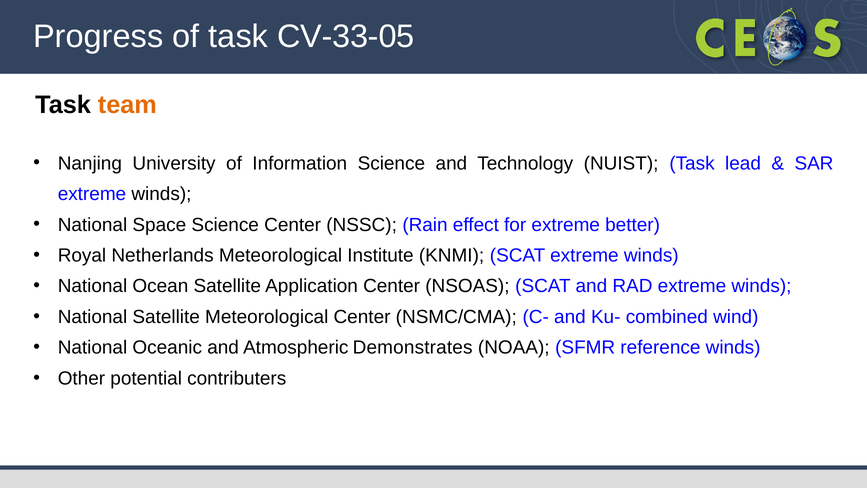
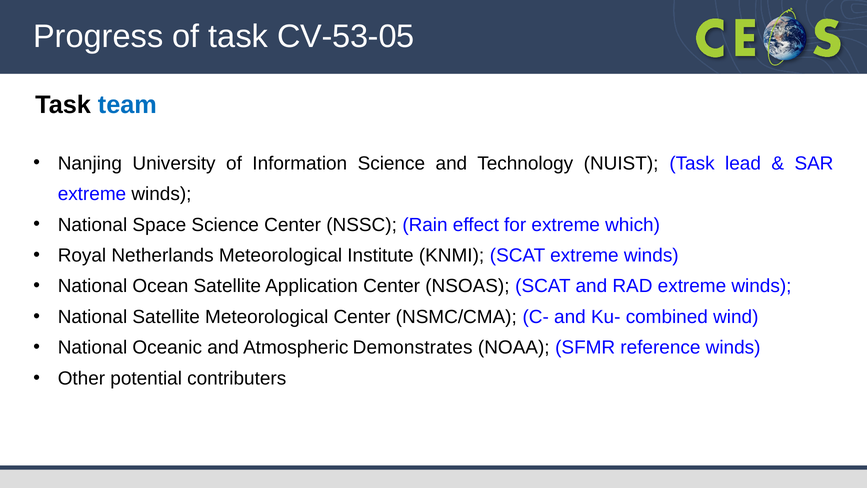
CV-33-05: CV-33-05 -> CV-53-05 (346, 36)
team colour: orange -> blue (127, 105)
better: better -> which (633, 225)
